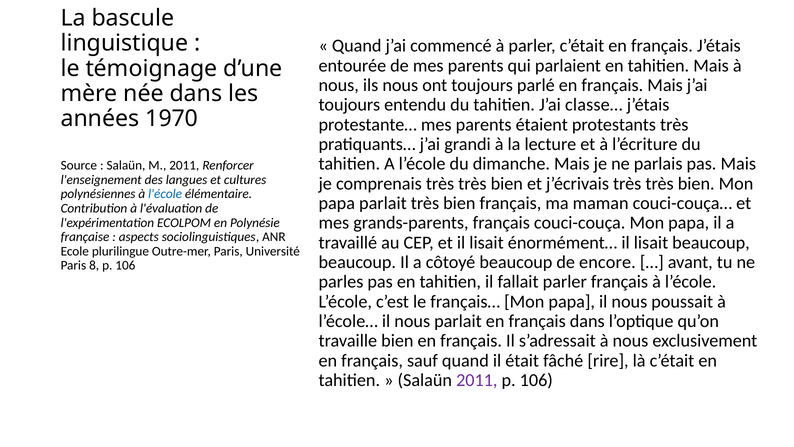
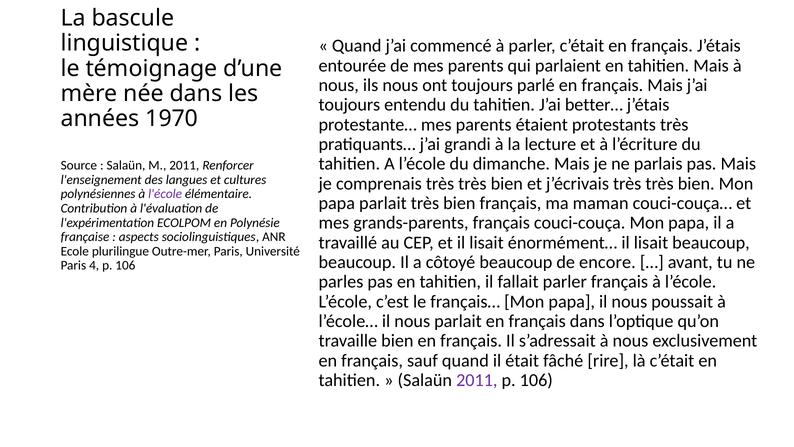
classe…: classe… -> better… (594, 105)
l'école colour: blue -> purple (165, 194)
8: 8 -> 4 (94, 265)
